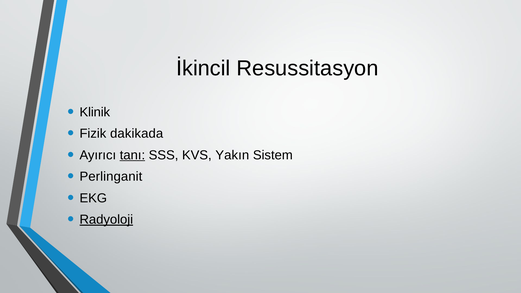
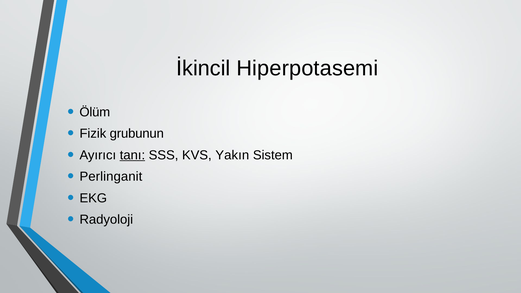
Resussitasyon: Resussitasyon -> Hiperpotasemi (307, 68)
Klinik: Klinik -> Ölüm (95, 112)
dakikada: dakikada -> grubunun (137, 134)
Radyoloji underline: present -> none (106, 220)
